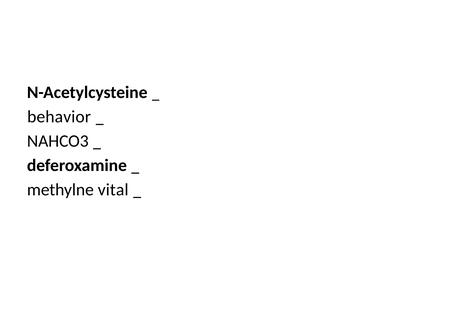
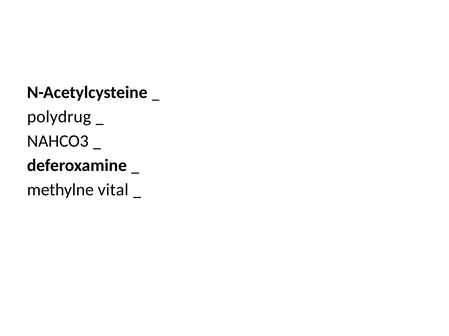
behavior: behavior -> polydrug (59, 117)
